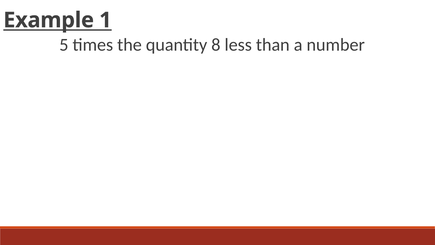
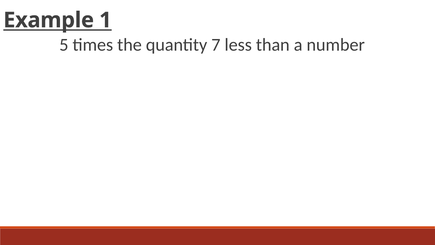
8: 8 -> 7 (216, 45)
